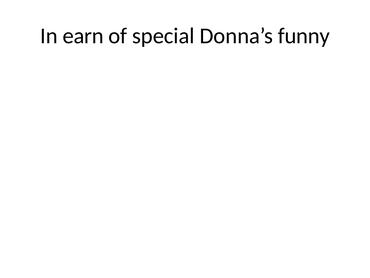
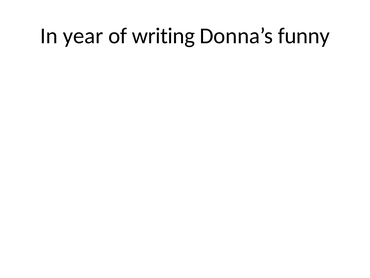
earn: earn -> year (83, 36)
special: special -> writing (163, 36)
